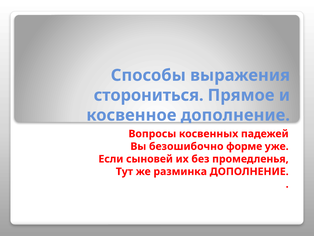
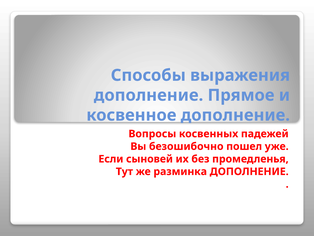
сторониться: сторониться -> дополнение (149, 95)
форме: форме -> пошел (244, 146)
